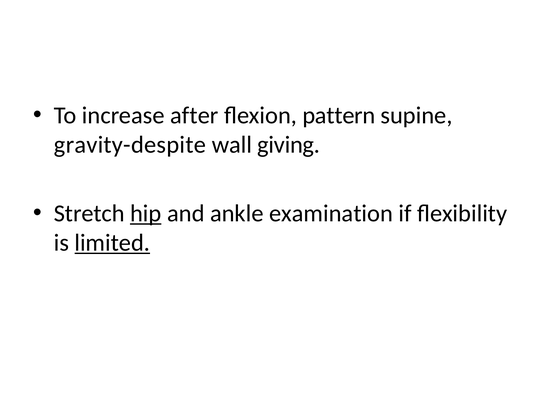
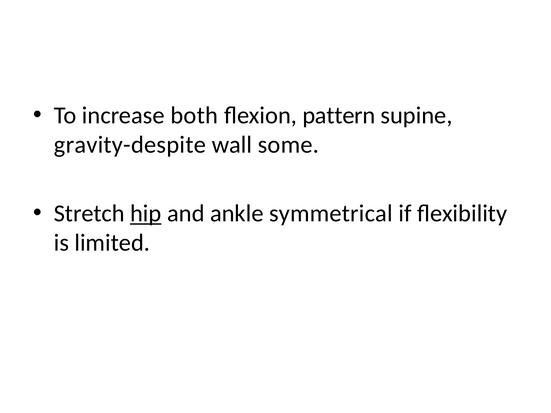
after: after -> both (194, 116)
giving: giving -> some (288, 145)
examination: examination -> symmetrical (331, 214)
limited underline: present -> none (112, 243)
